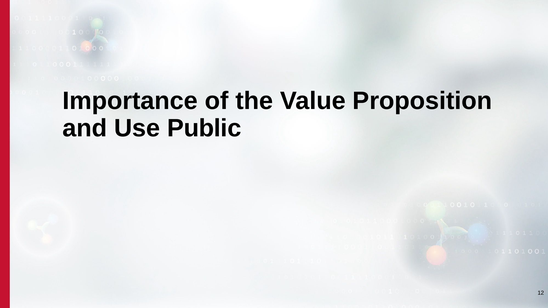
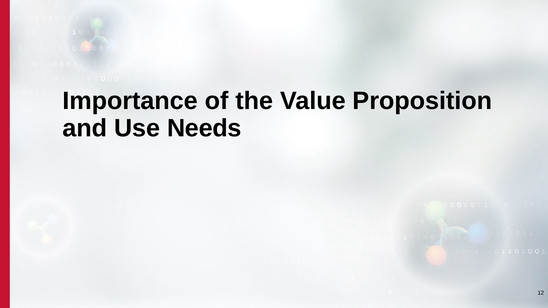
Public: Public -> Needs (204, 128)
